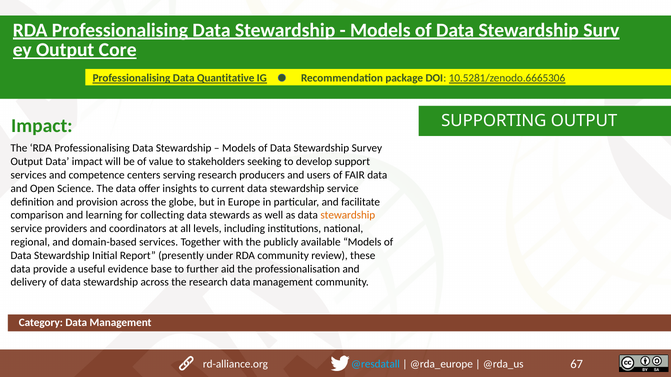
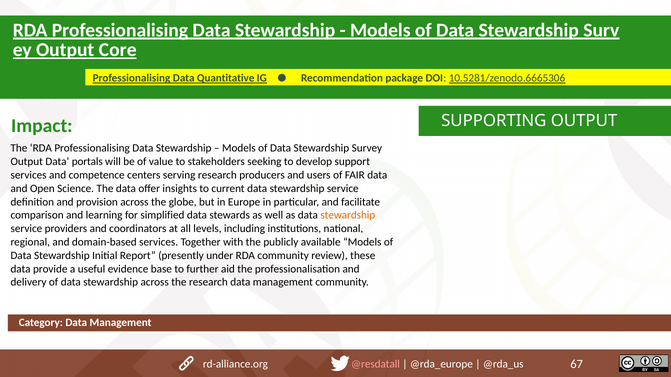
Data impact: impact -> portals (87, 162)
collecting: collecting -> simplified (162, 216)
@resdatall colour: light blue -> pink (375, 364)
